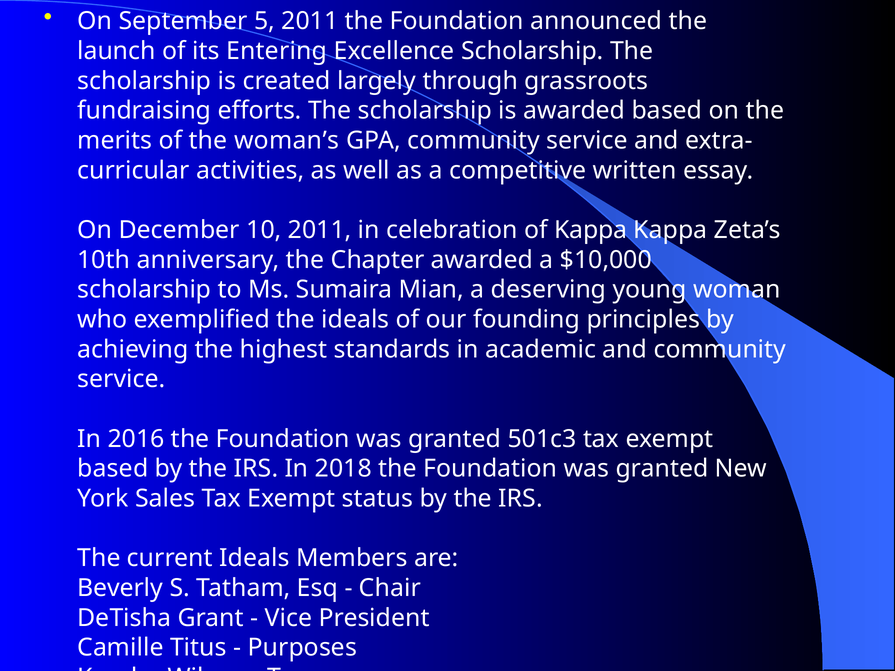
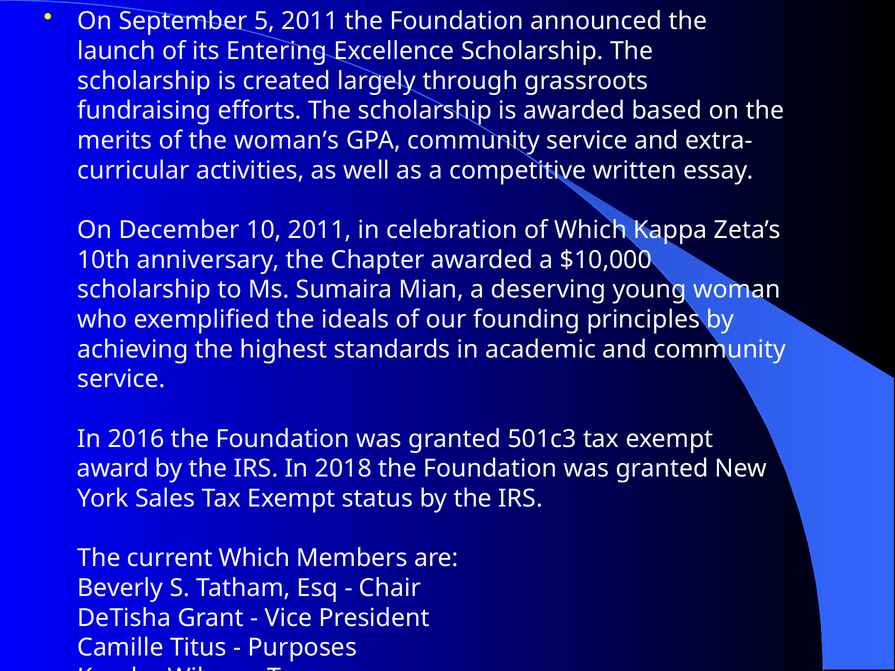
of Kappa: Kappa -> Which (591, 230)
based: based -> award (113, 469)
current Ideals: Ideals -> Which (255, 558)
